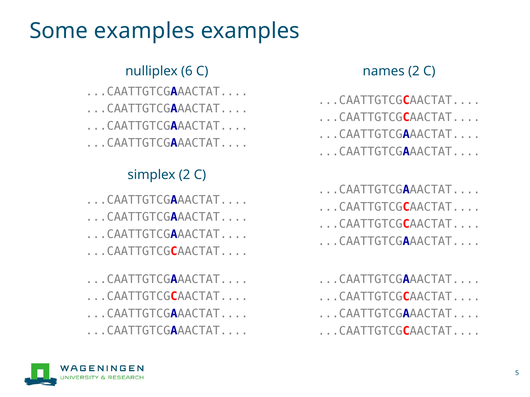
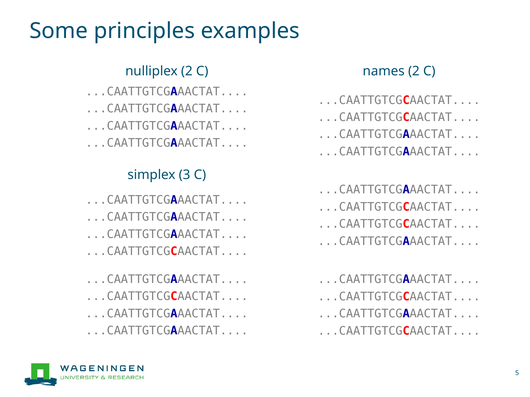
Some examples: examples -> principles (144, 31)
nulliplex 6: 6 -> 2 (187, 71)
simplex 2: 2 -> 3 (185, 175)
